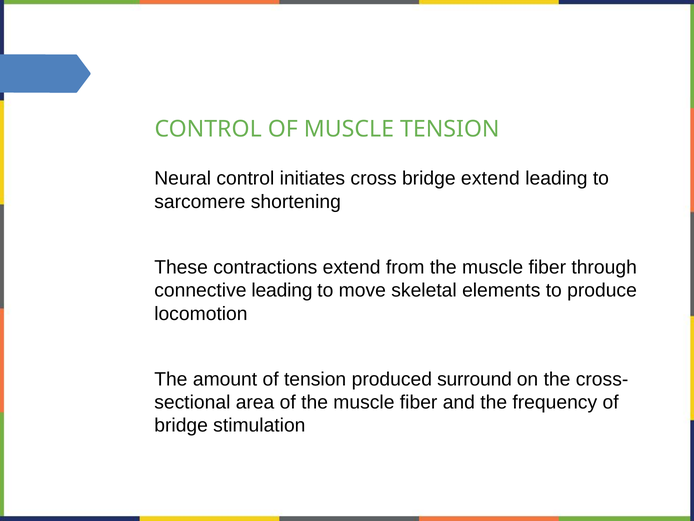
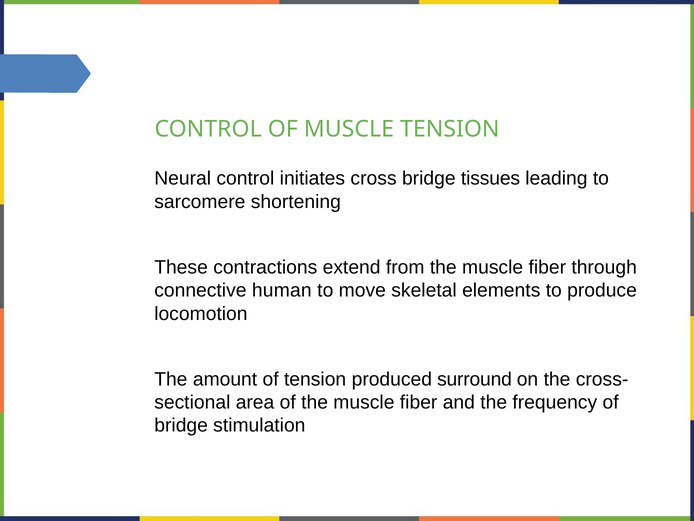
bridge extend: extend -> tissues (491, 178)
connective leading: leading -> human (282, 290)
